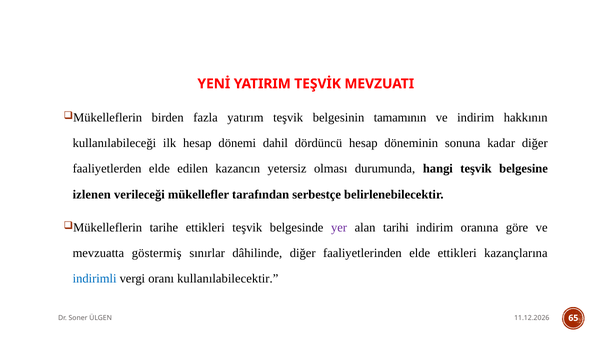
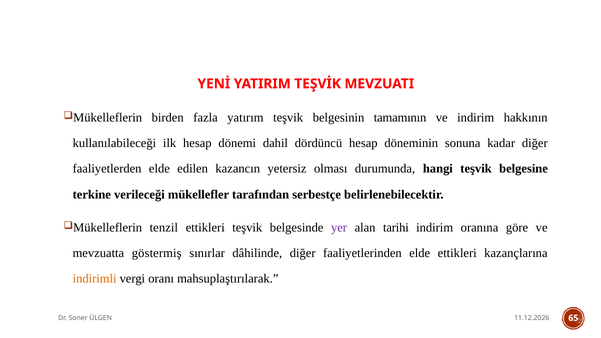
izlenen: izlenen -> terkine (92, 194)
tarihe: tarihe -> tenzil (164, 228)
indirimli colour: blue -> orange (95, 279)
kullanılabilecektir: kullanılabilecektir -> mahsuplaştırılarak (228, 279)
